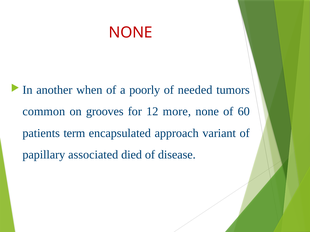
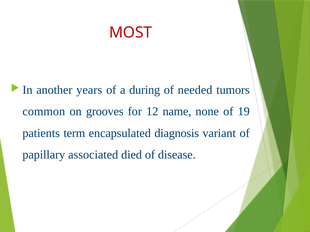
NONE: NONE -> MOST (131, 33)
when: when -> years (89, 90)
poorly: poorly -> during (145, 90)
more: more -> name (177, 112)
60: 60 -> 19 (244, 112)
approach: approach -> diagnosis (177, 133)
